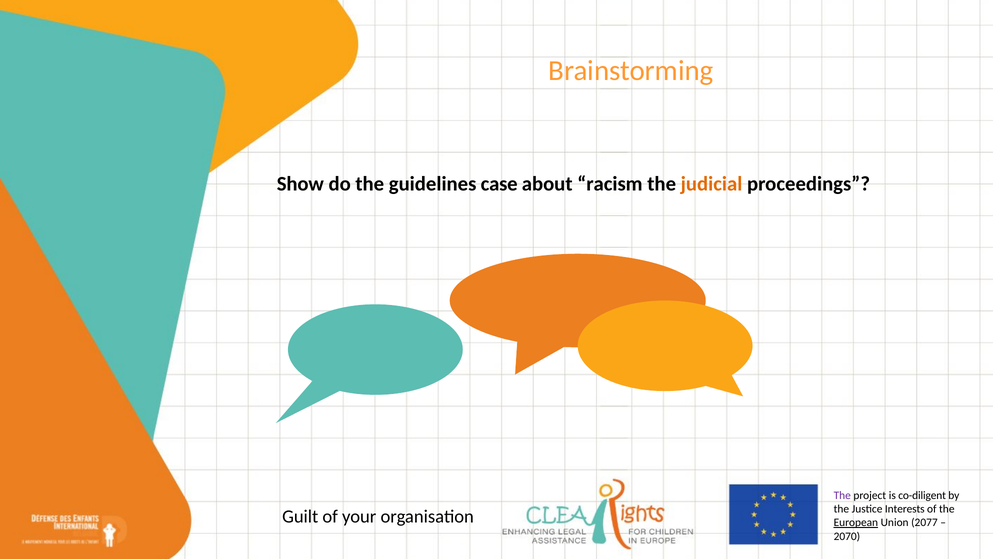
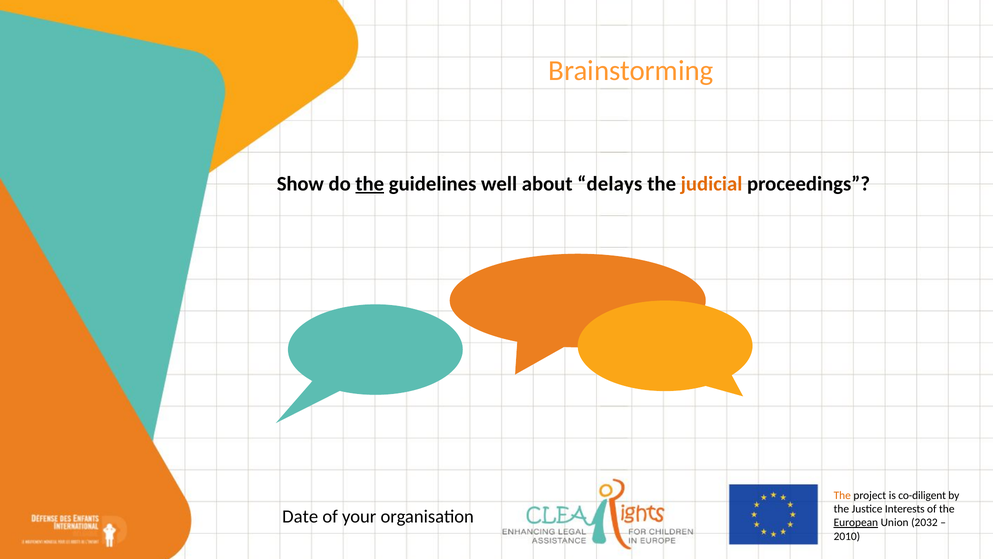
the underline: none -> present (370, 184)
case: case -> well (499, 184)
racism: racism -> delays (610, 184)
The colour: purple -> orange (842, 495)
Guilt: Guilt -> Date (300, 516)
2077: 2077 -> 2032 (924, 522)
2070: 2070 -> 2010 (847, 536)
